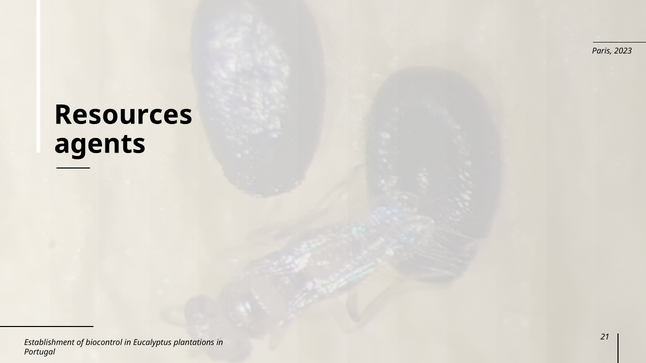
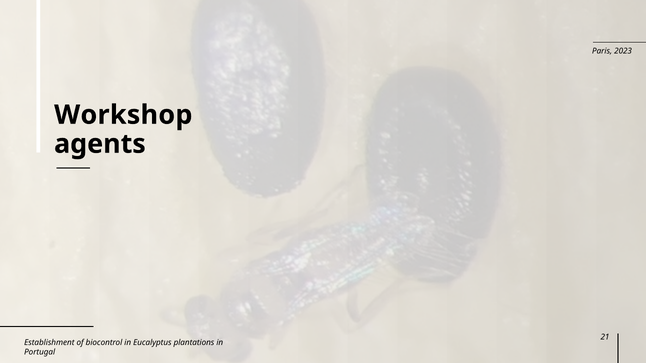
Resources: Resources -> Workshop (123, 115)
